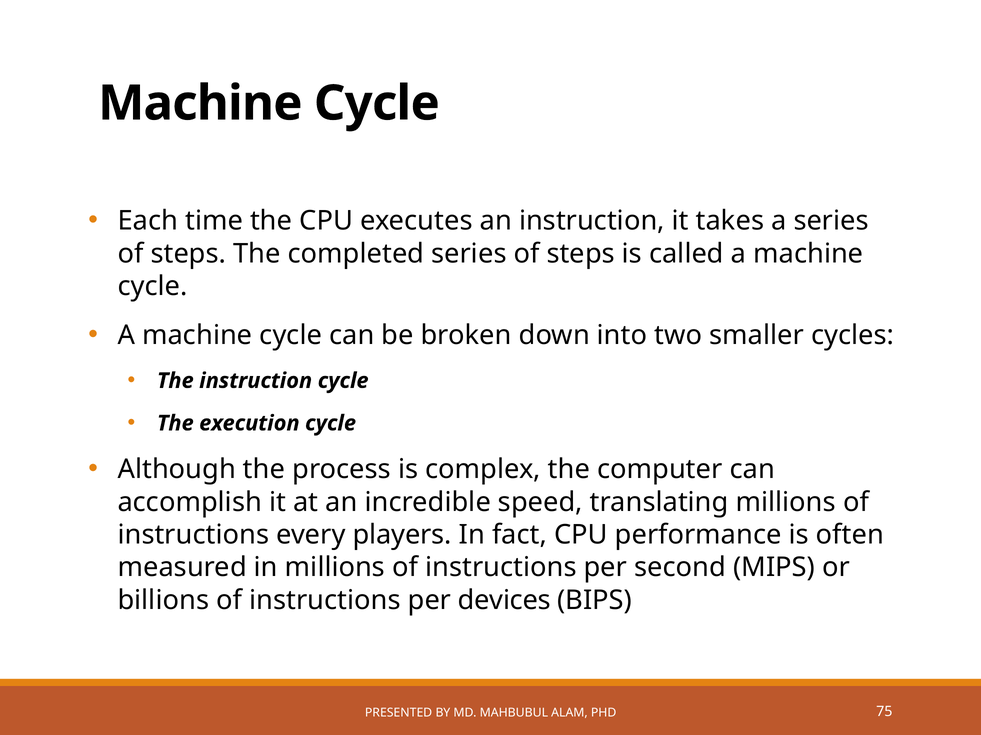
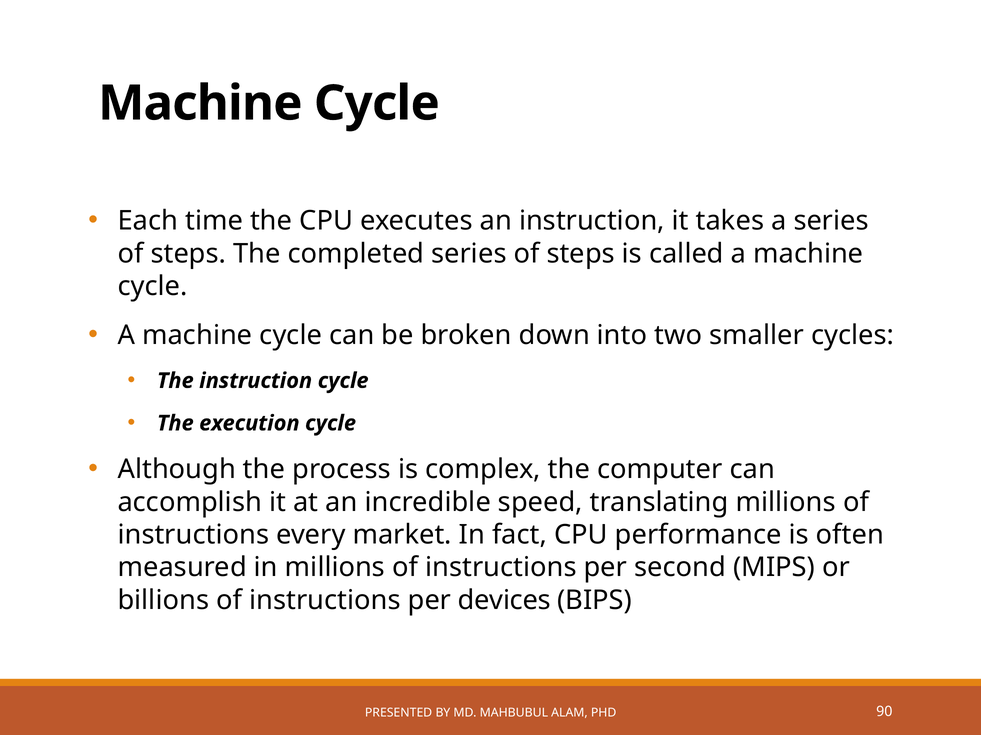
players: players -> market (402, 535)
75: 75 -> 90 (884, 712)
